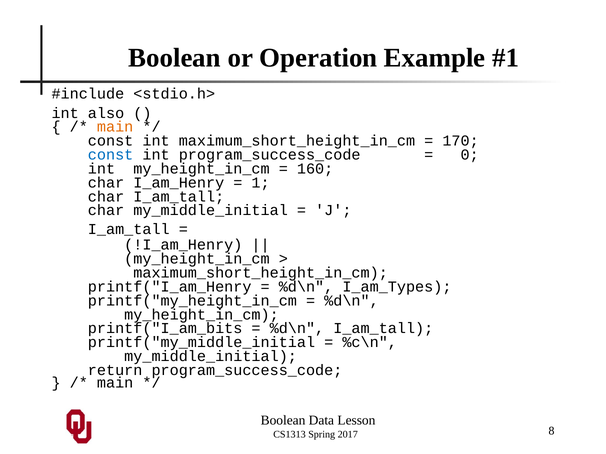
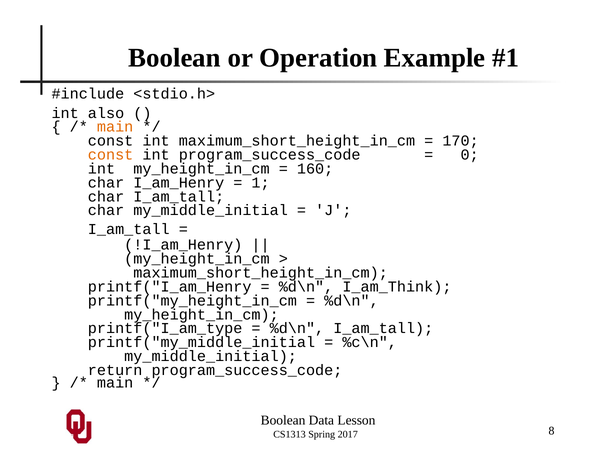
const colour: blue -> orange (111, 155)
I_am_Types: I_am_Types -> I_am_Think (397, 287)
printf("I_am_bits: printf("I_am_bits -> printf("I_am_type (165, 329)
